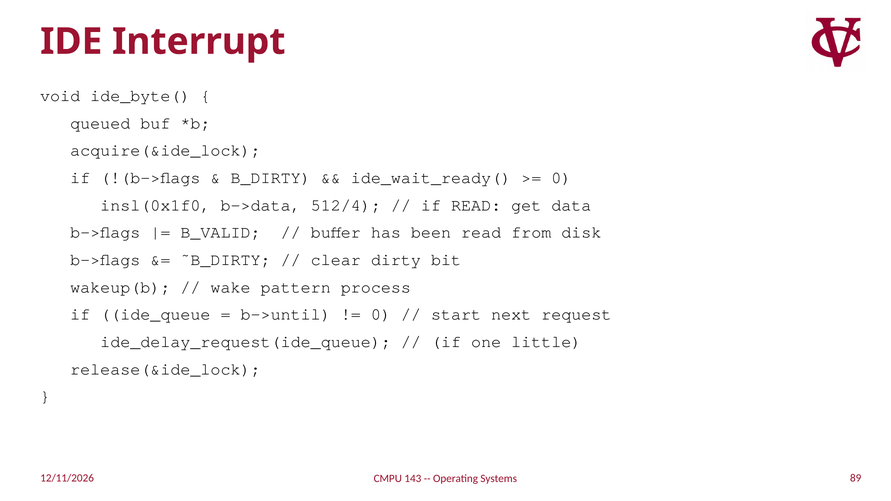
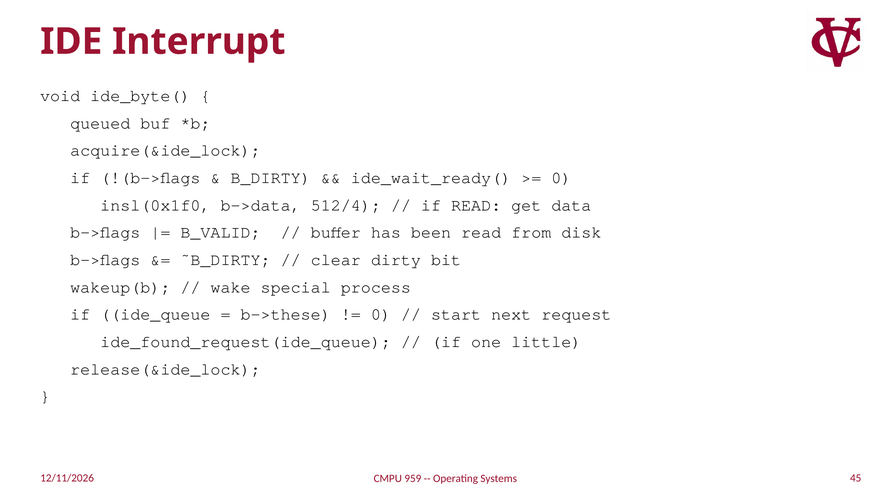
pattern: pattern -> special (296, 287)
b->until: b->until -> b->these (286, 314)
ide_delay_request(ide_queue: ide_delay_request(ide_queue -> ide_found_request(ide_queue (246, 342)
143: 143 -> 959 (413, 479)
89: 89 -> 45 (856, 478)
